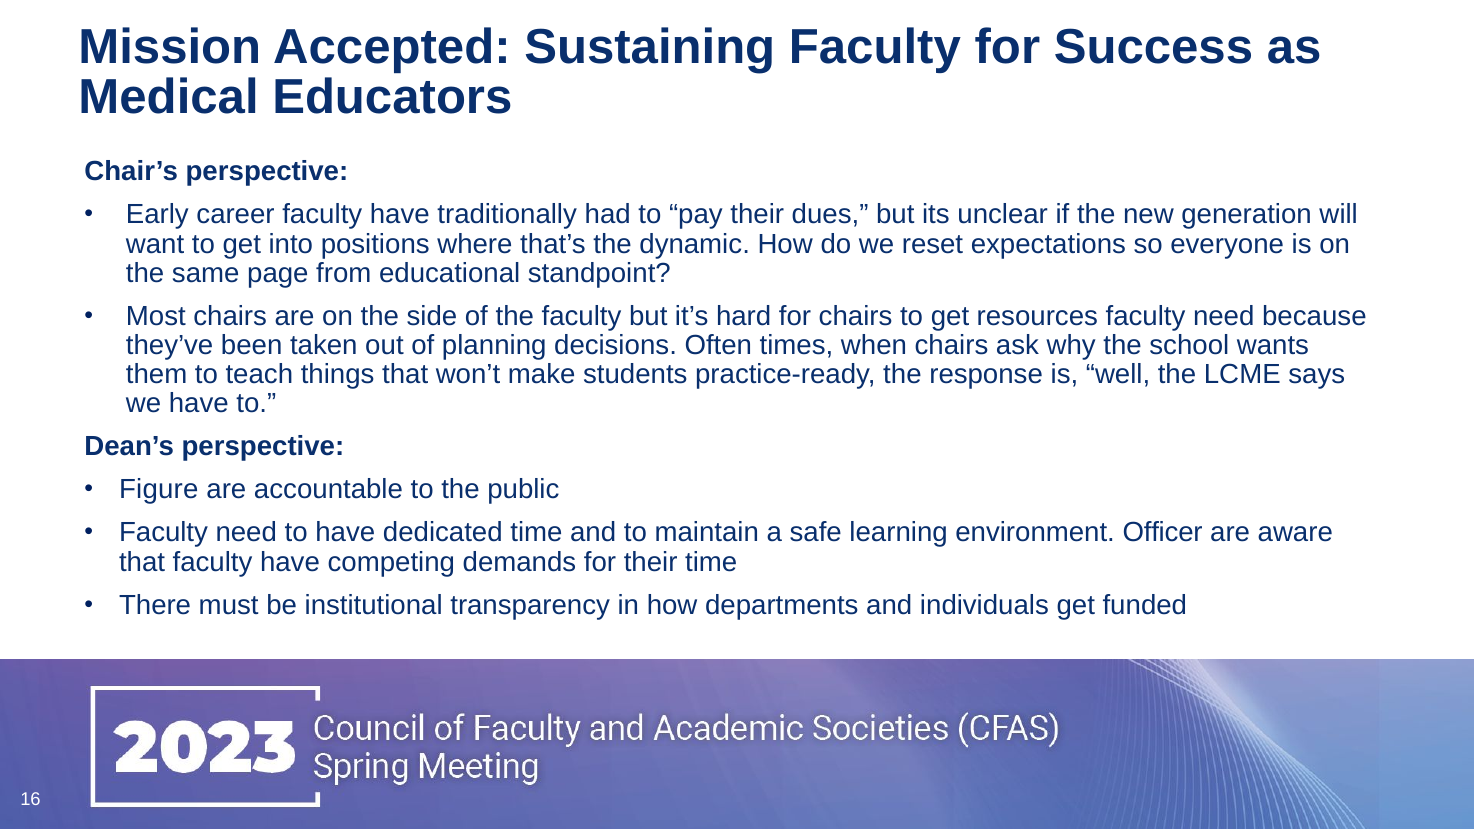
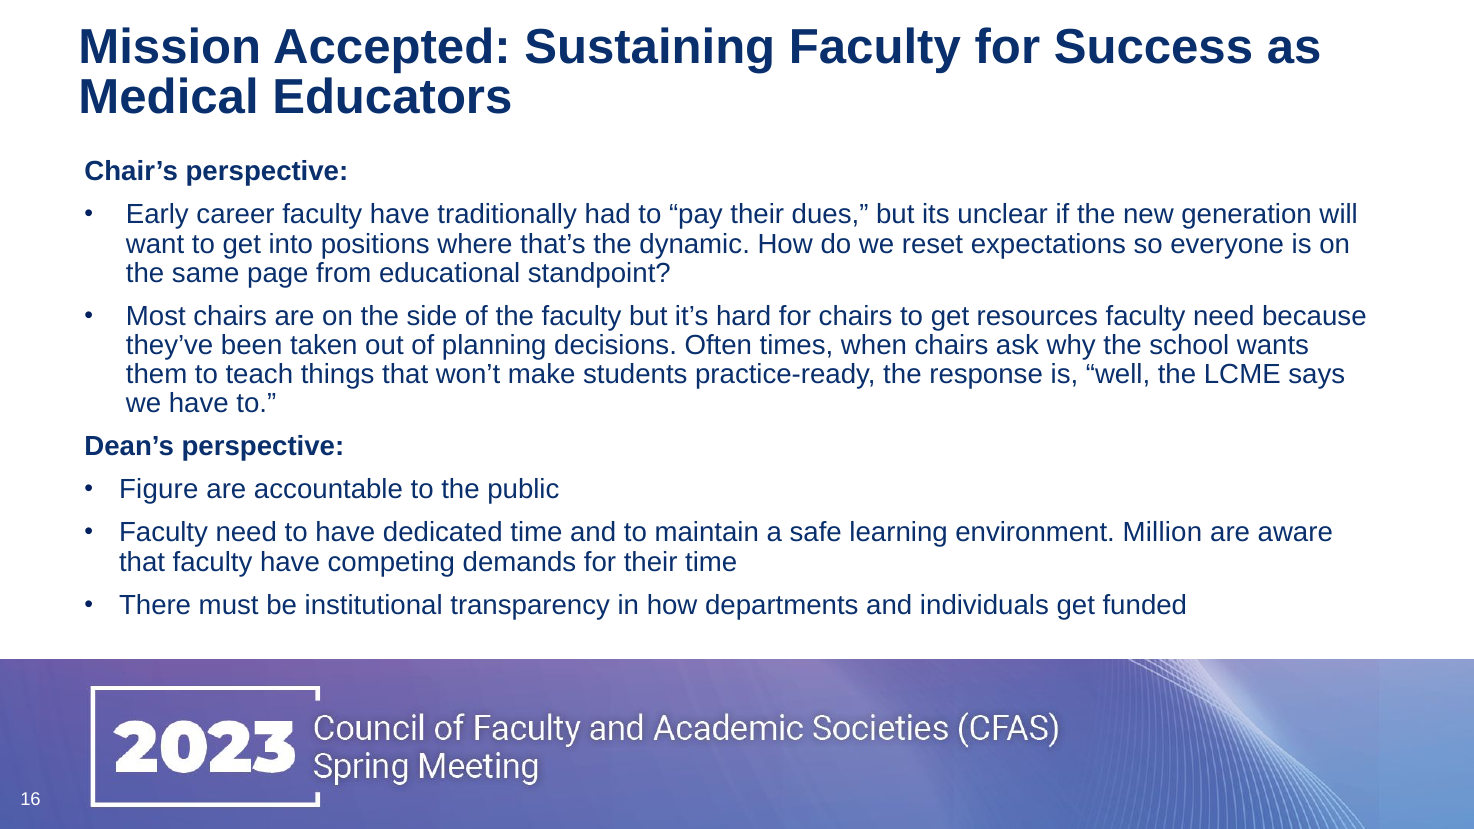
Officer: Officer -> Million (1162, 533)
